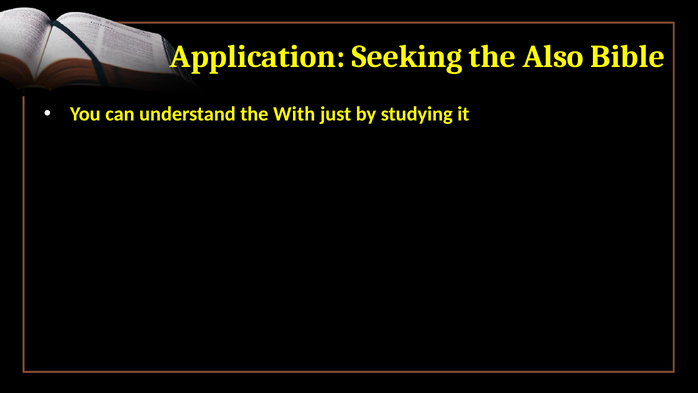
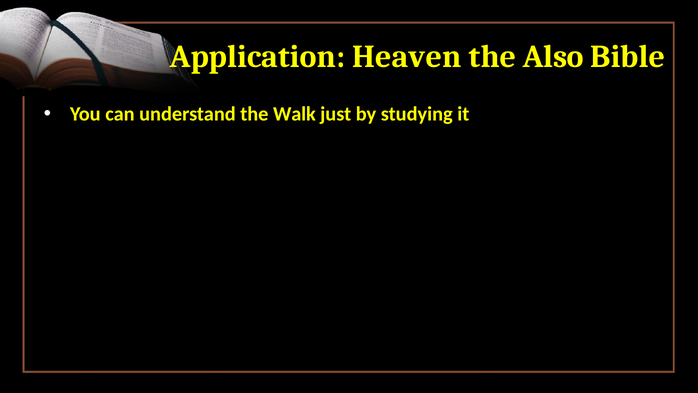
Seeking: Seeking -> Heaven (407, 57)
With: With -> Walk (294, 114)
